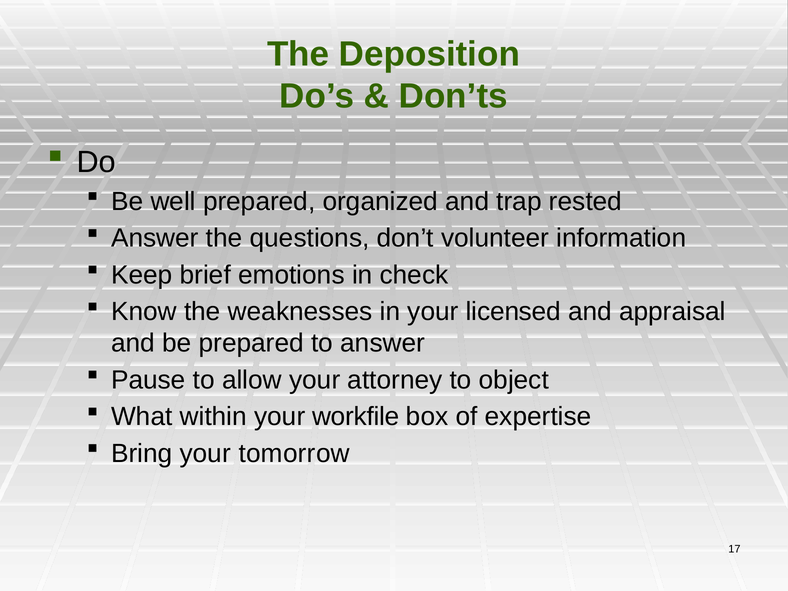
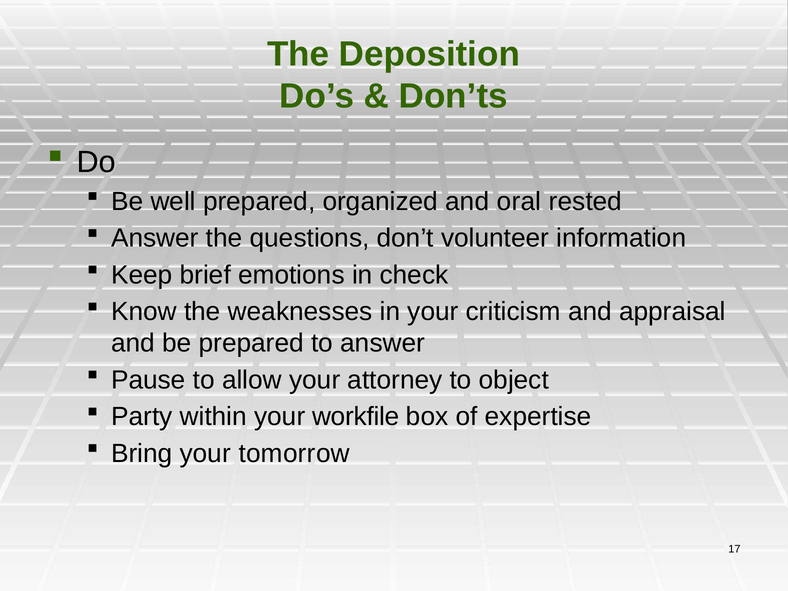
trap: trap -> oral (519, 201)
licensed: licensed -> criticism (513, 312)
What: What -> Party (142, 417)
